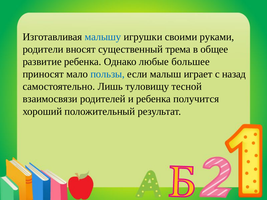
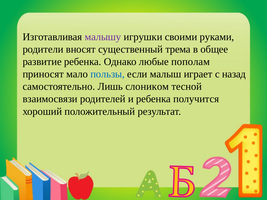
малышу colour: blue -> purple (103, 37)
большее: большее -> пополам (191, 62)
туловищу: туловищу -> слоником (147, 87)
